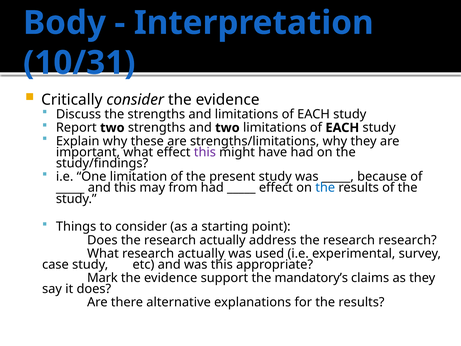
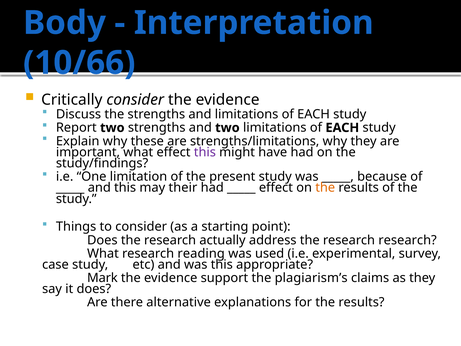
10/31: 10/31 -> 10/66 (79, 63)
from: from -> their (183, 188)
the colour: blue -> orange (325, 188)
What research actually: actually -> reading (201, 253)
mandatory’s: mandatory’s -> plagiarism’s (311, 278)
